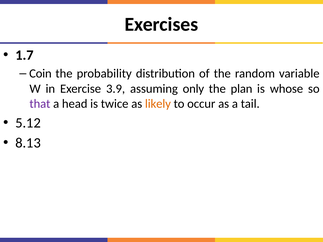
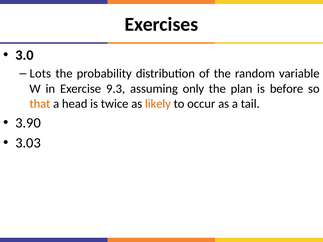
1.7: 1.7 -> 3.0 (25, 55)
Coin: Coin -> Lots (40, 74)
3.9: 3.9 -> 9.3 (116, 89)
whose: whose -> before (287, 89)
that colour: purple -> orange (40, 104)
5.12: 5.12 -> 3.90 (28, 123)
8.13: 8.13 -> 3.03 (28, 143)
